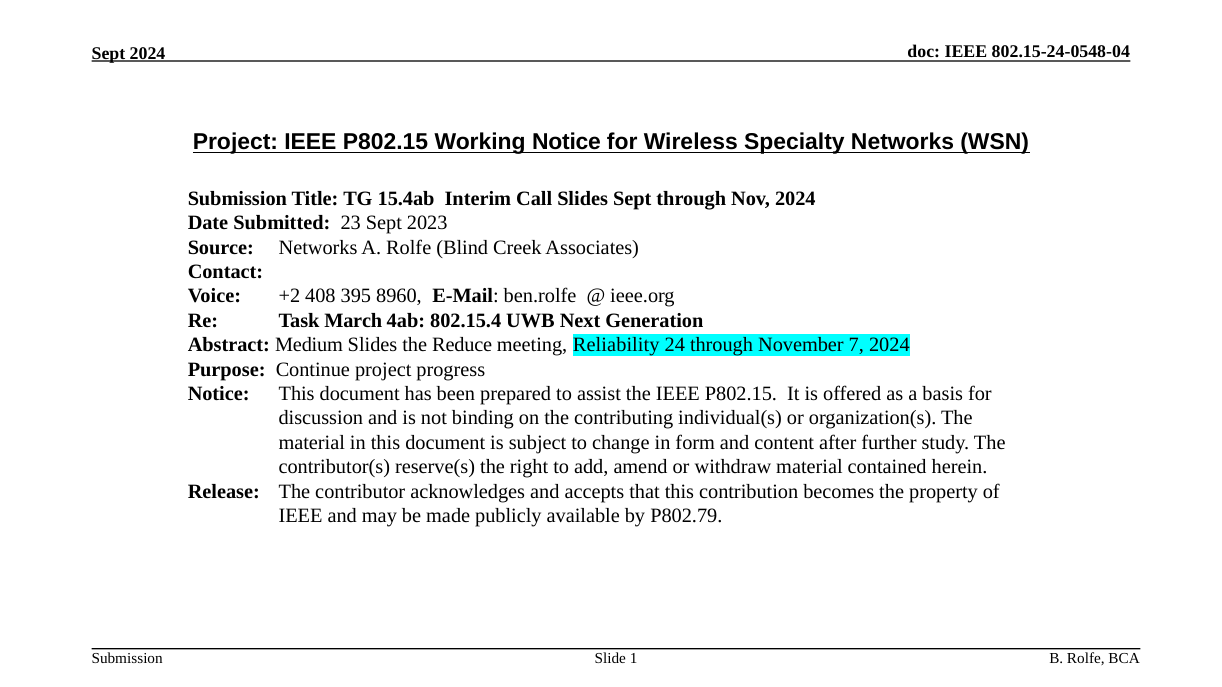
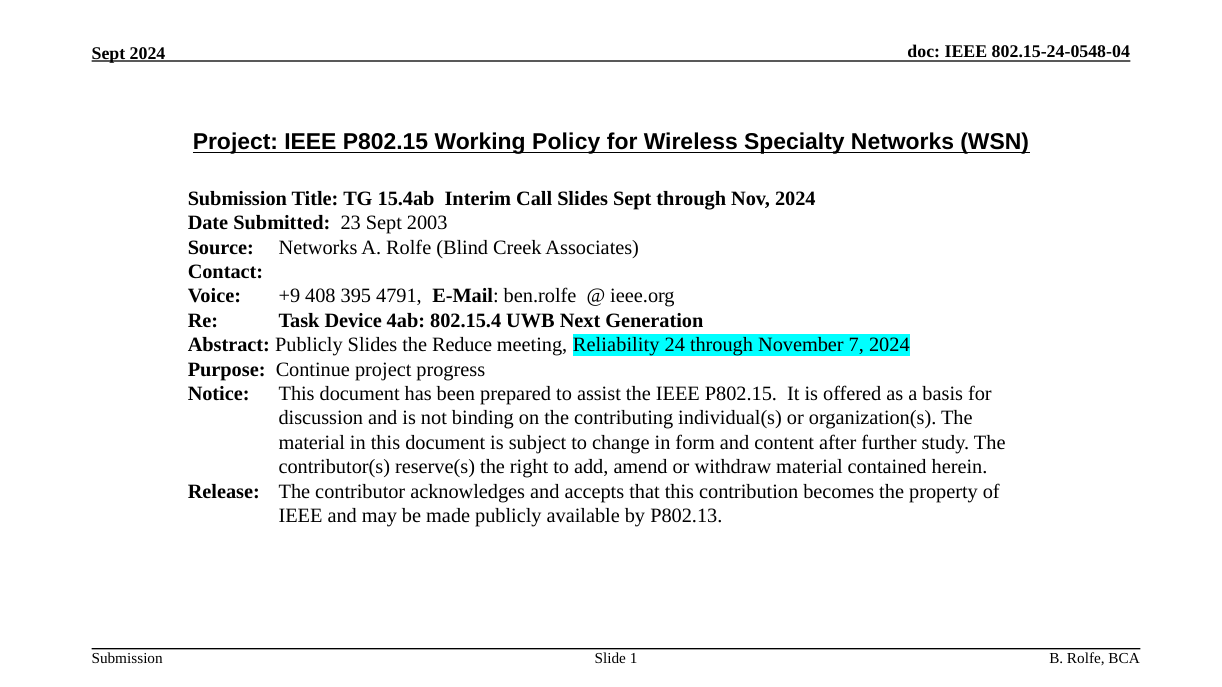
Working Notice: Notice -> Policy (566, 142)
2023: 2023 -> 2003 (427, 223)
+2: +2 -> +9 (289, 296)
8960: 8960 -> 4791 (399, 296)
March: March -> Device (353, 321)
Abstract Medium: Medium -> Publicly (309, 345)
P802.79: P802.79 -> P802.13 (686, 516)
